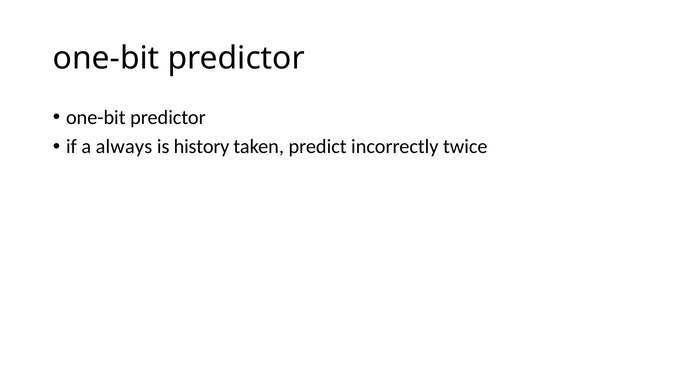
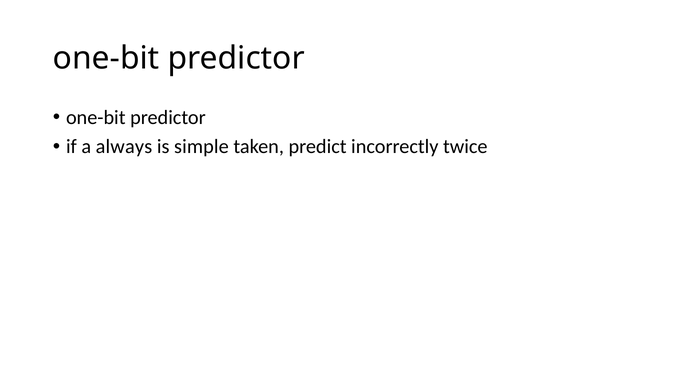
history: history -> simple (201, 147)
